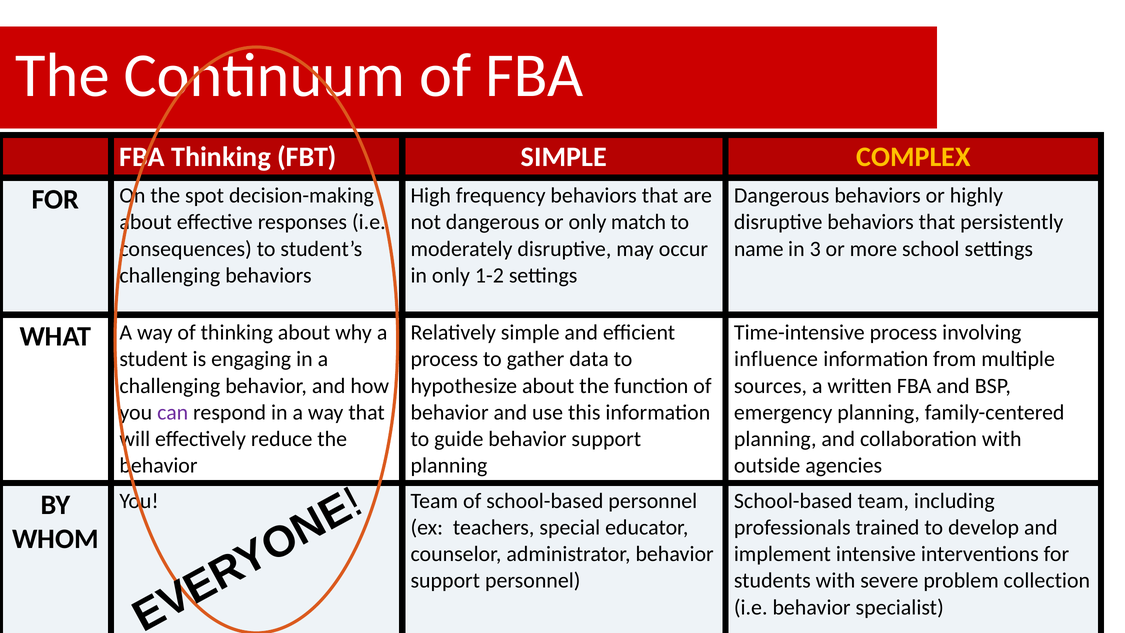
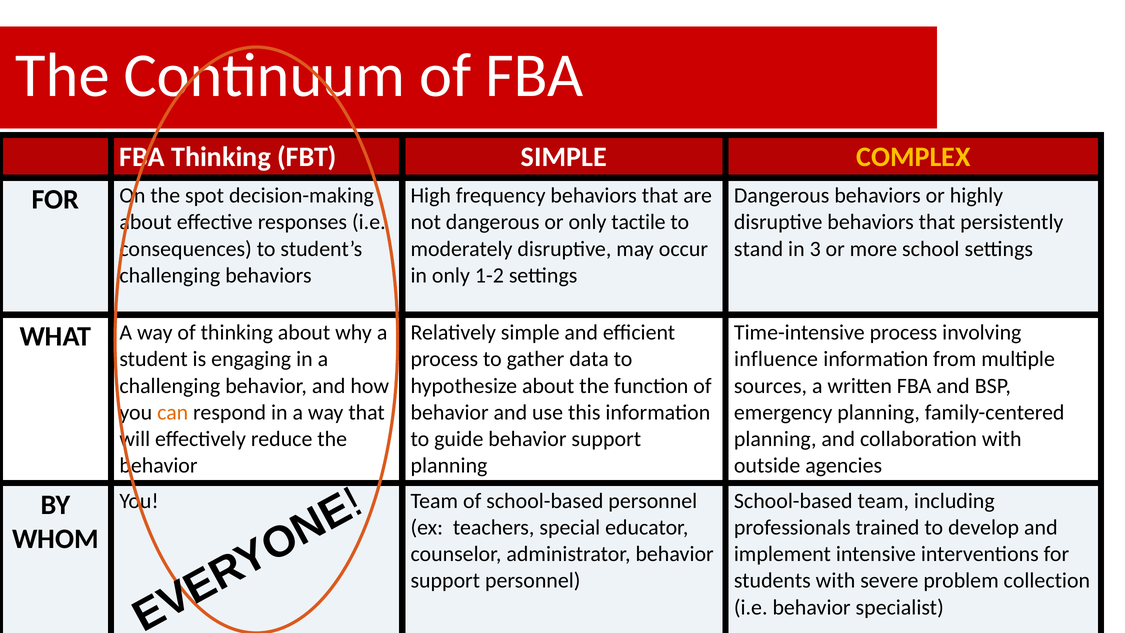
match: match -> tactile (638, 222)
name: name -> stand (759, 249)
can colour: purple -> orange (173, 412)
